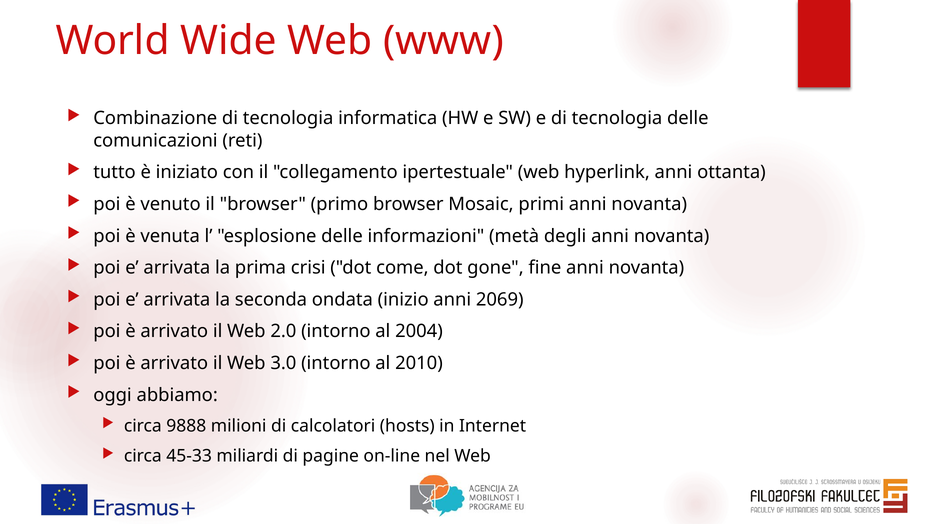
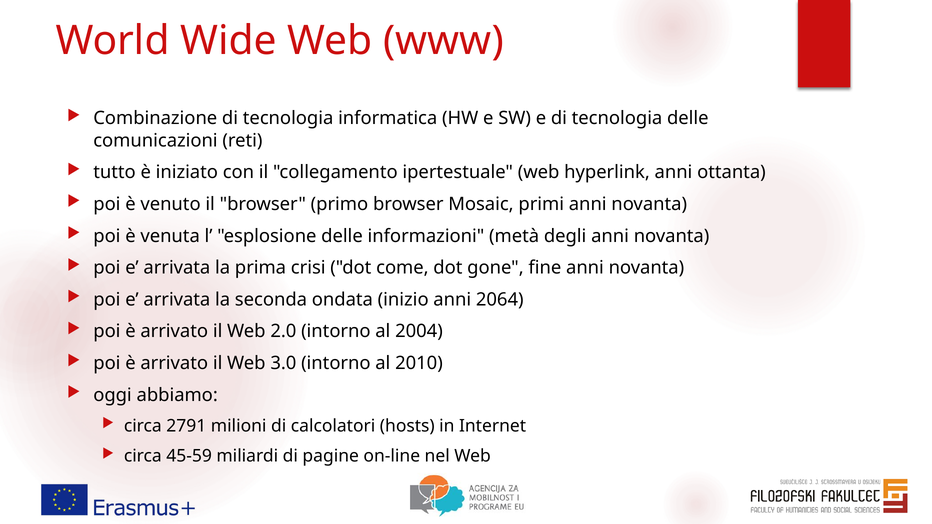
2069: 2069 -> 2064 (500, 300)
9888: 9888 -> 2791 (186, 426)
45-33: 45-33 -> 45-59 (189, 456)
